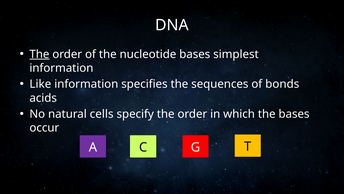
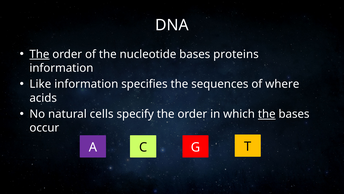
simplest: simplest -> proteins (236, 54)
bonds: bonds -> where (282, 84)
the underline: none -> present (267, 114)
